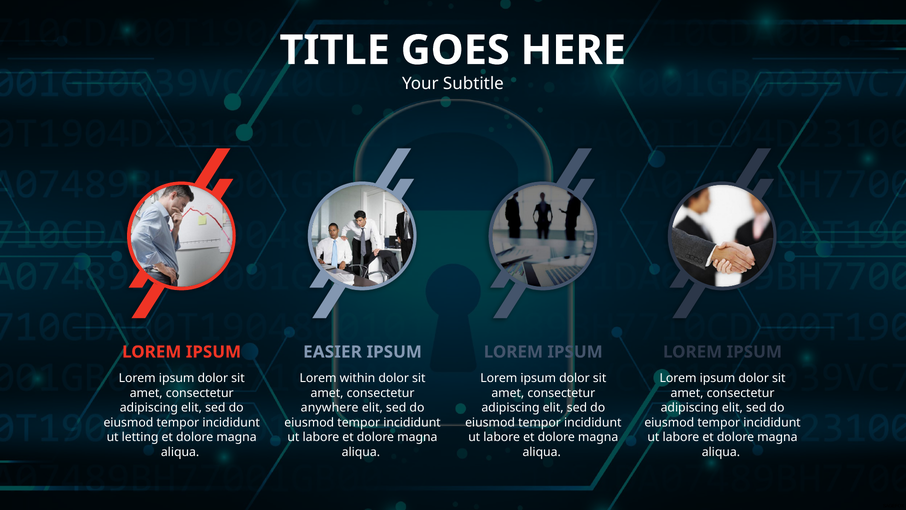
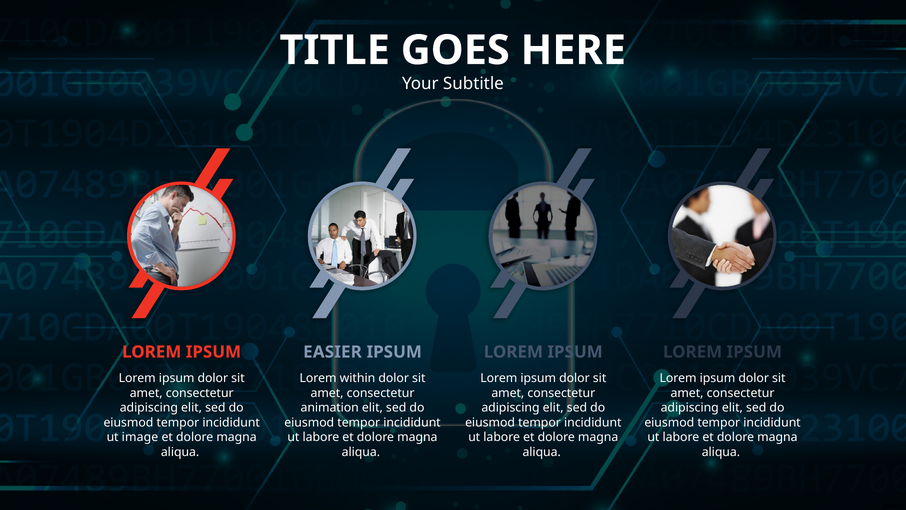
anywhere: anywhere -> animation (330, 407)
letting: letting -> image (140, 437)
